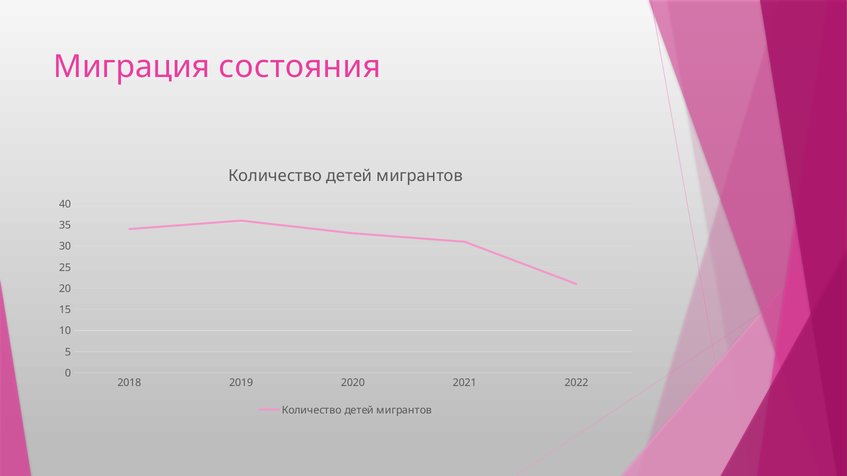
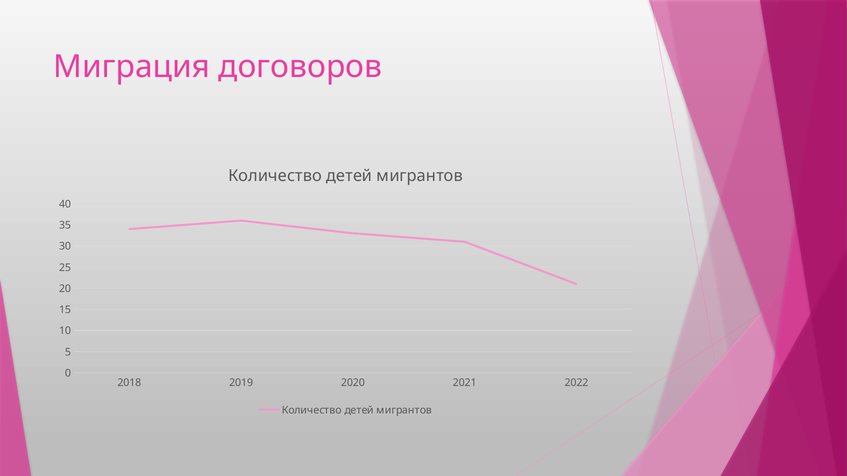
состояния: состояния -> договоров (300, 67)
